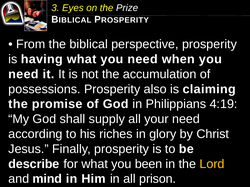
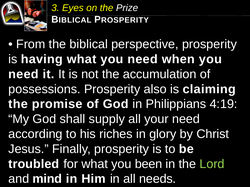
describe: describe -> troubled (34, 164)
Lord colour: yellow -> light green (212, 164)
prison: prison -> needs (158, 179)
